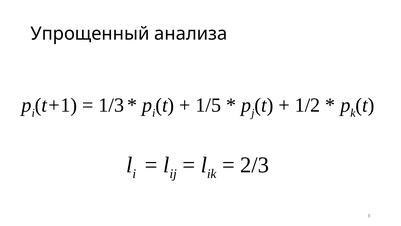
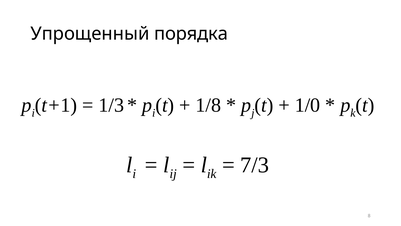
анализа: анализа -> порядка (191, 34)
1/5: 1/5 -> 1/8 (208, 105)
1/2: 1/2 -> 1/0 (307, 105)
2/3: 2/3 -> 7/3 (255, 165)
